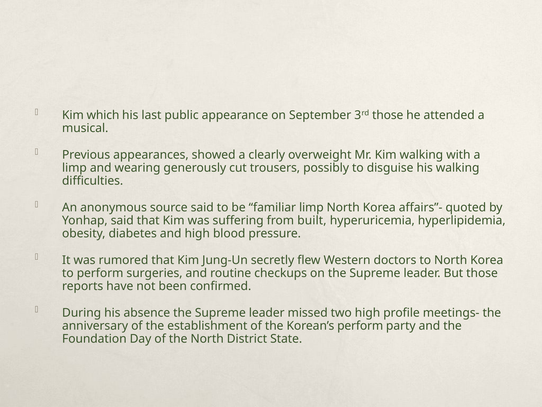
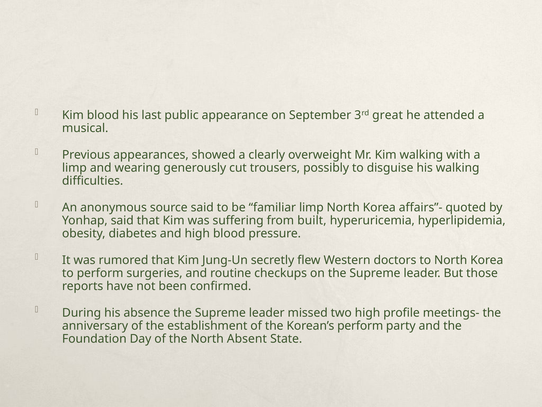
Kim which: which -> blood (103, 115)
3rd those: those -> great (388, 115)
District: District -> Absent (247, 338)
